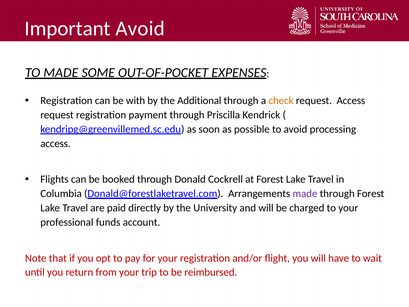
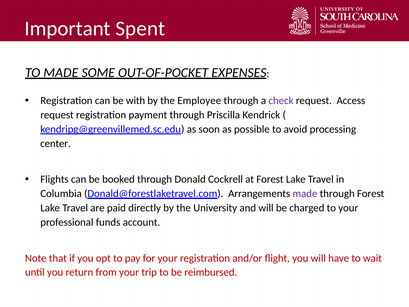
Important Avoid: Avoid -> Spent (140, 28)
Additional: Additional -> Employee (199, 101)
check colour: orange -> purple (281, 101)
access: access -> center (55, 144)
